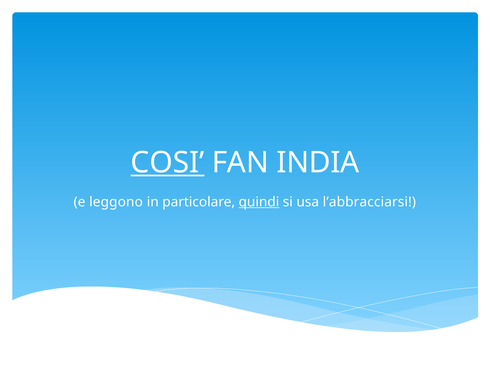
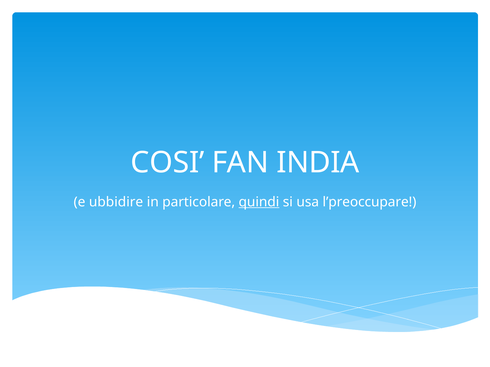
COSI underline: present -> none (167, 163)
leggono: leggono -> ubbidire (116, 202)
l’abbracciarsi: l’abbracciarsi -> l’preoccupare (369, 202)
